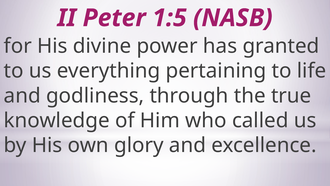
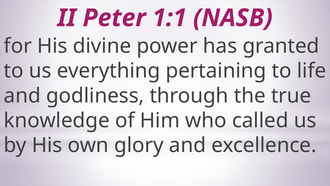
1:5: 1:5 -> 1:1 (169, 18)
